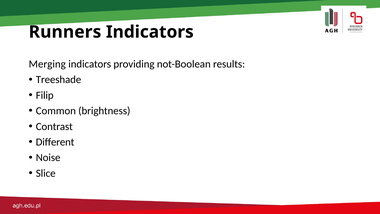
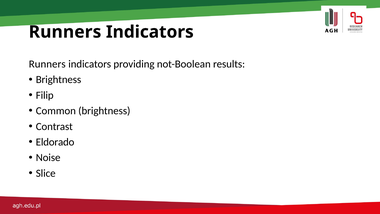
Merging: Merging -> Runners (47, 64)
Treeshade: Treeshade -> Brightness (58, 80)
Different: Different -> Eldorado (55, 142)
